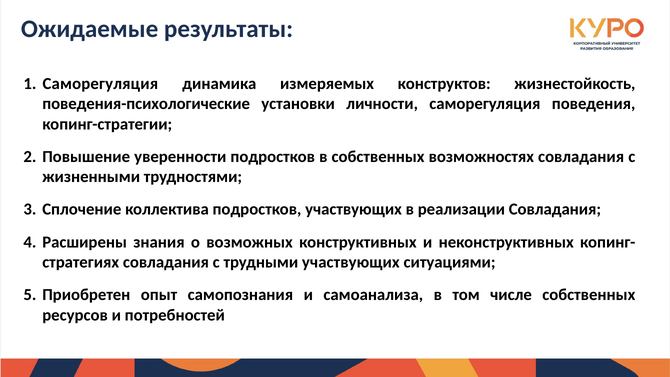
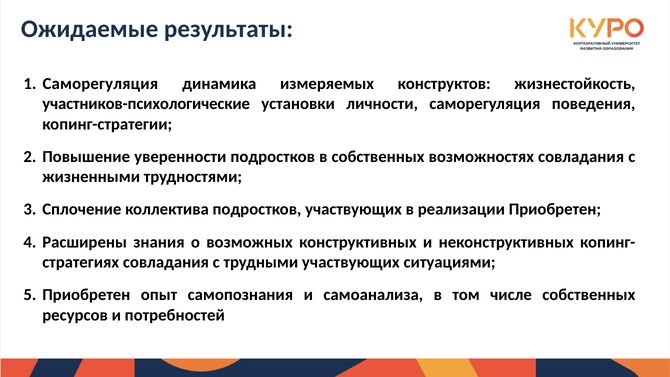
поведения-психологические: поведения-психологические -> участников-психологические (146, 104)
реализации Совладания: Совладания -> Приобретен (555, 209)
